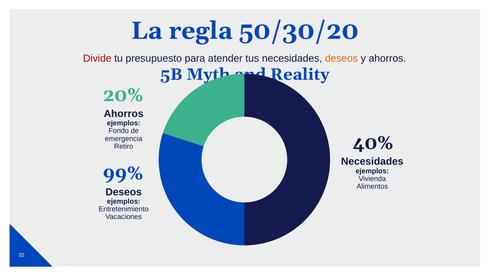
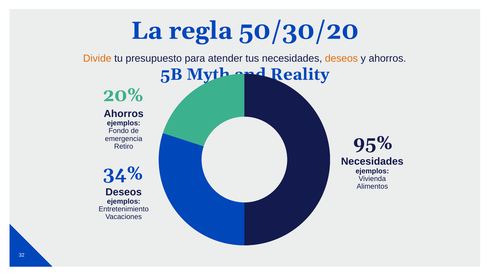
Divide colour: red -> orange (97, 58)
40%: 40% -> 95% (373, 143)
99%: 99% -> 34% (123, 173)
